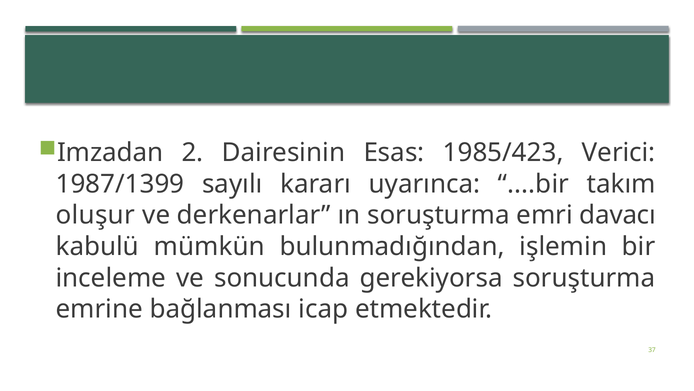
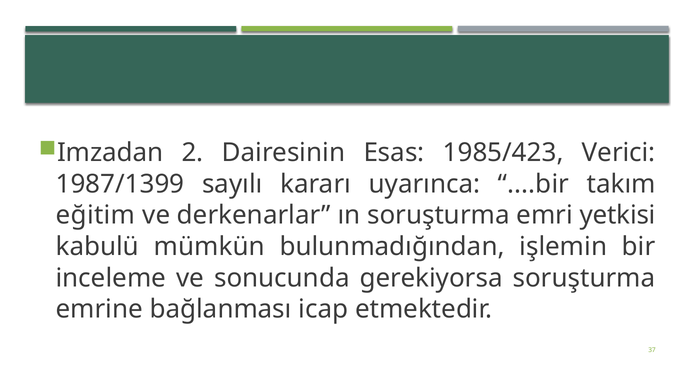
oluşur: oluşur -> eğitim (95, 215)
davacı: davacı -> yetkisi (618, 215)
